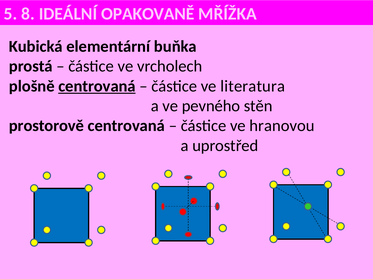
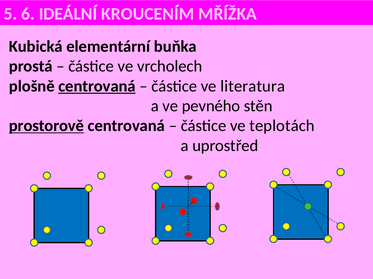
8: 8 -> 6 (28, 14)
OPAKOVANĚ: OPAKOVANĚ -> KROUCENÍM (148, 14)
prostorově underline: none -> present (46, 126)
hranovou: hranovou -> teplotách (282, 126)
